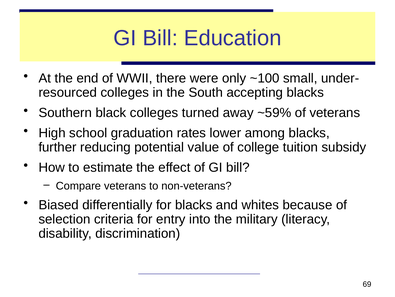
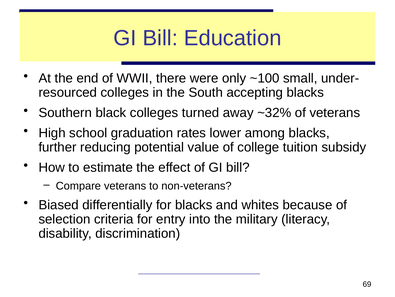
~59%: ~59% -> ~32% (274, 112)
